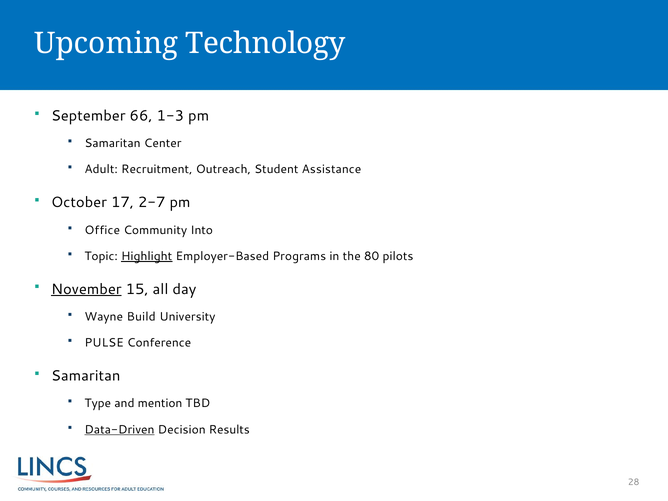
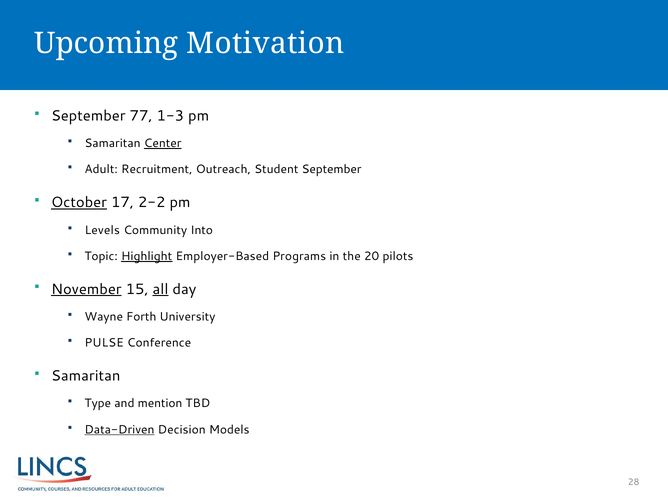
Technology: Technology -> Motivation (265, 43)
66: 66 -> 77 (141, 116)
Center underline: none -> present (163, 143)
Student Assistance: Assistance -> September (332, 170)
October underline: none -> present (79, 202)
2-7: 2-7 -> 2-2 (152, 202)
Office: Office -> Levels (102, 230)
80: 80 -> 20 (372, 256)
all underline: none -> present (161, 289)
Build: Build -> Forth (141, 317)
Results: Results -> Models (229, 430)
